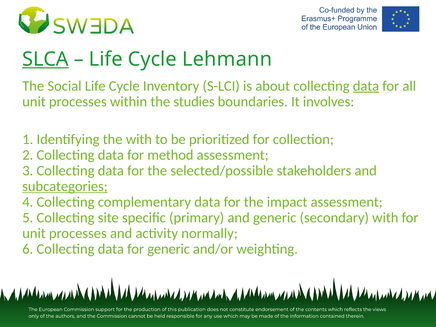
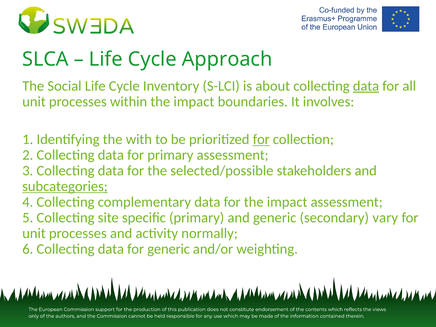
SLCA underline: present -> none (46, 59)
Lehmann: Lehmann -> Approach (227, 59)
within the studies: studies -> impact (194, 102)
for underline: none -> present (261, 139)
for method: method -> primary (170, 155)
secondary with: with -> vary (385, 218)
